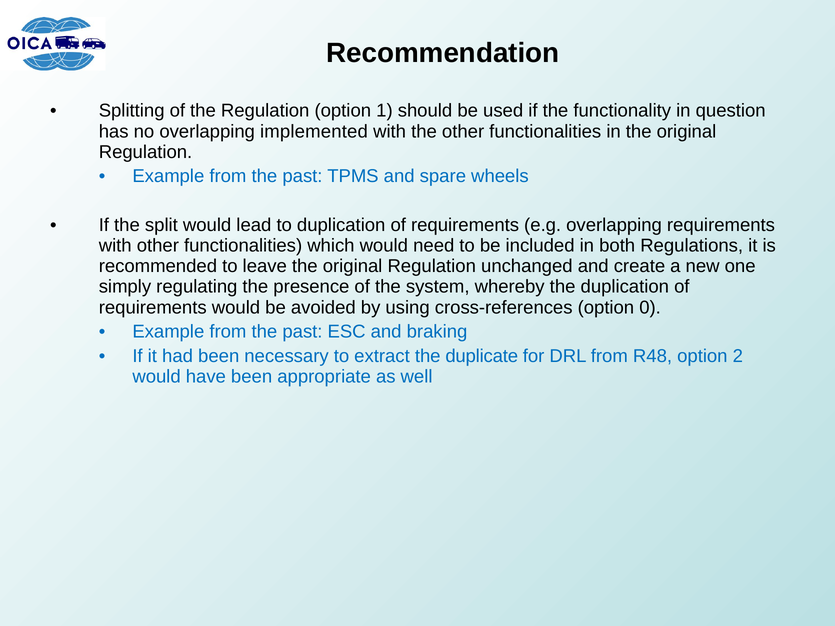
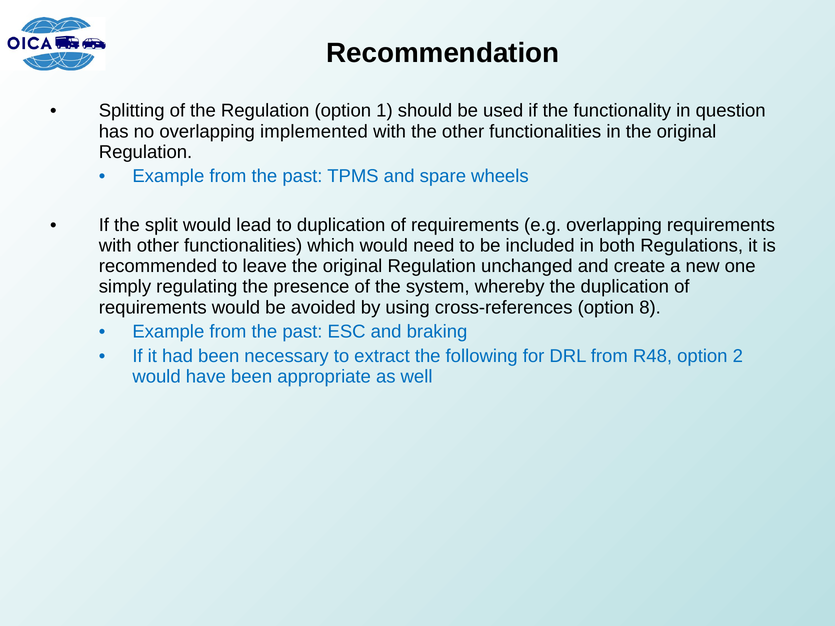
0: 0 -> 8 (650, 308)
duplicate: duplicate -> following (482, 356)
